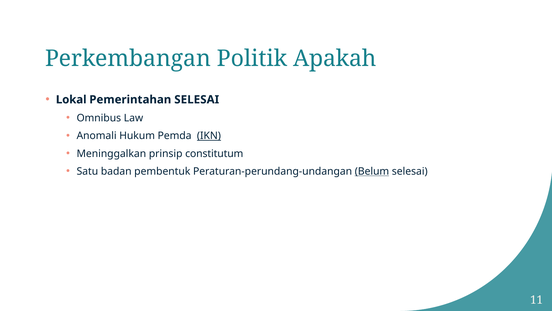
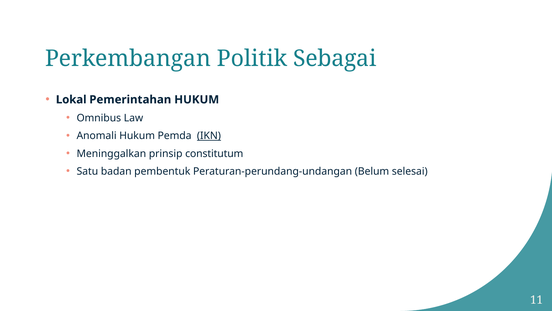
Apakah: Apakah -> Sebagai (335, 58)
Pemerintahan SELESAI: SELESAI -> HUKUM (197, 99)
Belum underline: present -> none (372, 171)
